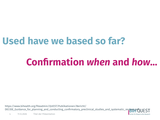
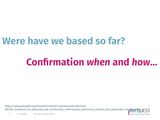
Used: Used -> Were (14, 41)
